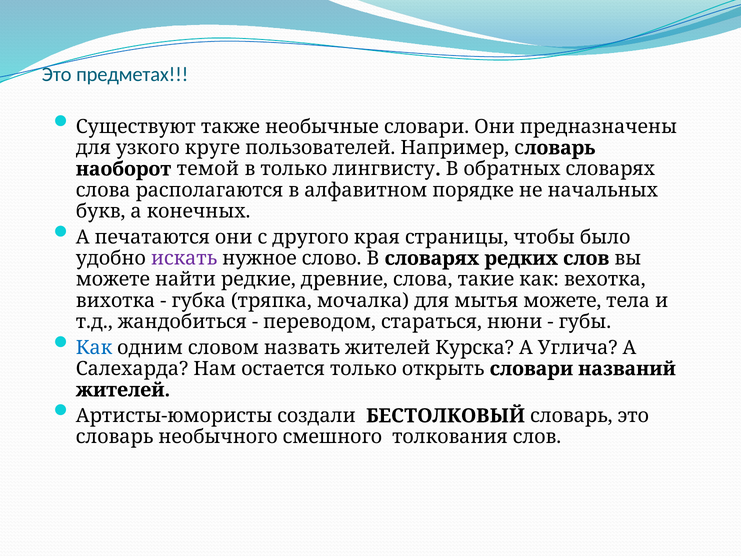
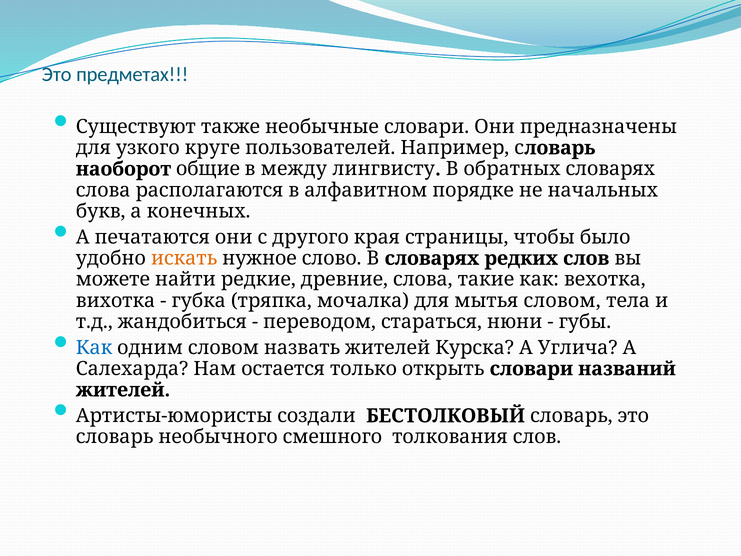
темой: темой -> общие (208, 169)
в только: только -> между (294, 169)
искать colour: purple -> orange (184, 258)
мытья можете: можете -> словом (562, 300)
